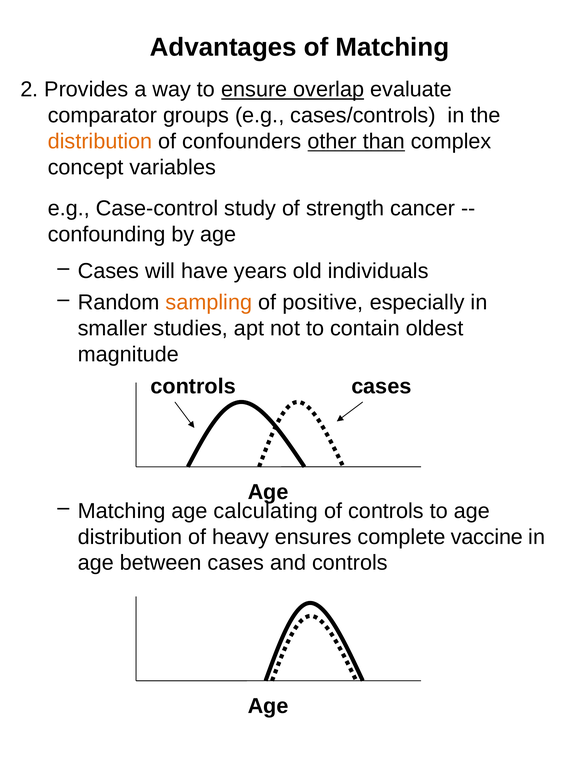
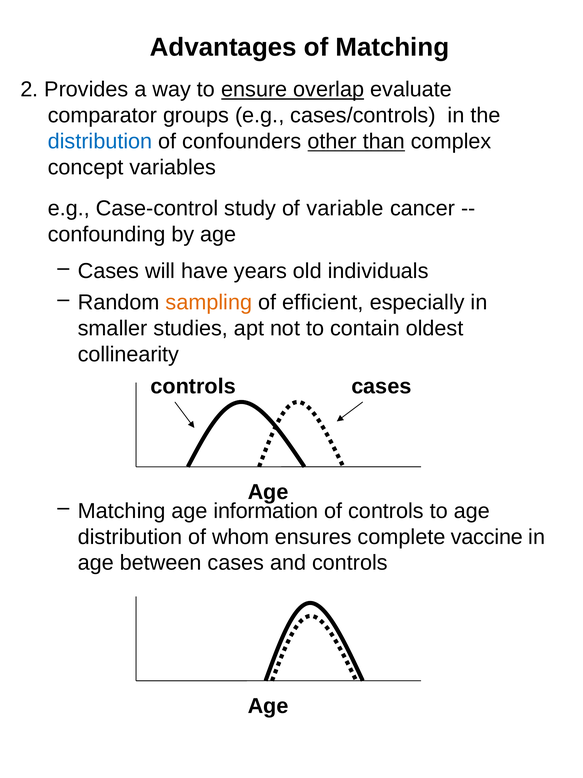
distribution colour: orange -> blue (100, 141)
strength: strength -> variable (345, 208)
positive: positive -> efficient (323, 302)
magnitude: magnitude -> collinearity (128, 354)
calculating: calculating -> information (266, 511)
heavy: heavy -> whom (241, 536)
